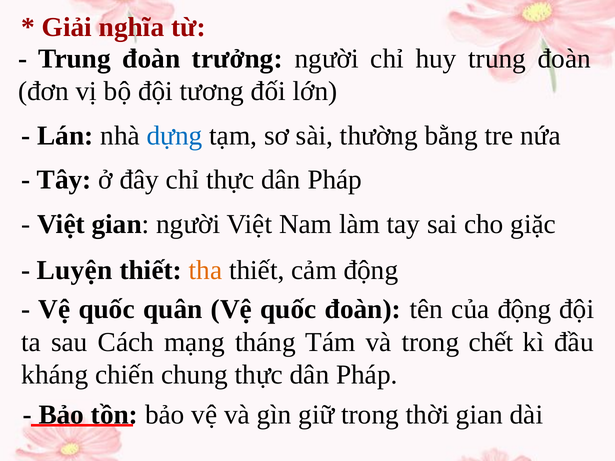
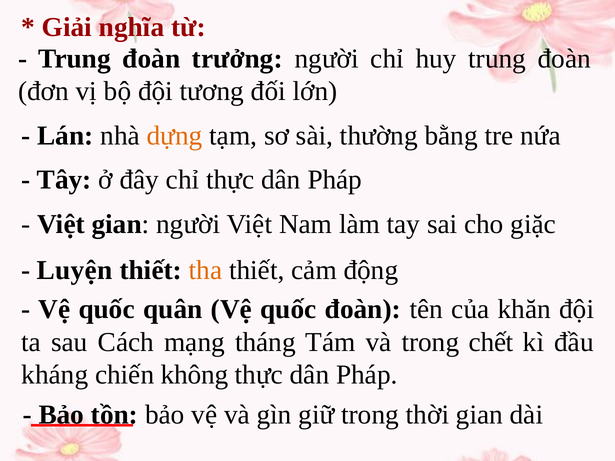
dựng colour: blue -> orange (175, 136)
của động: động -> khăn (524, 309)
chung: chung -> không (195, 375)
